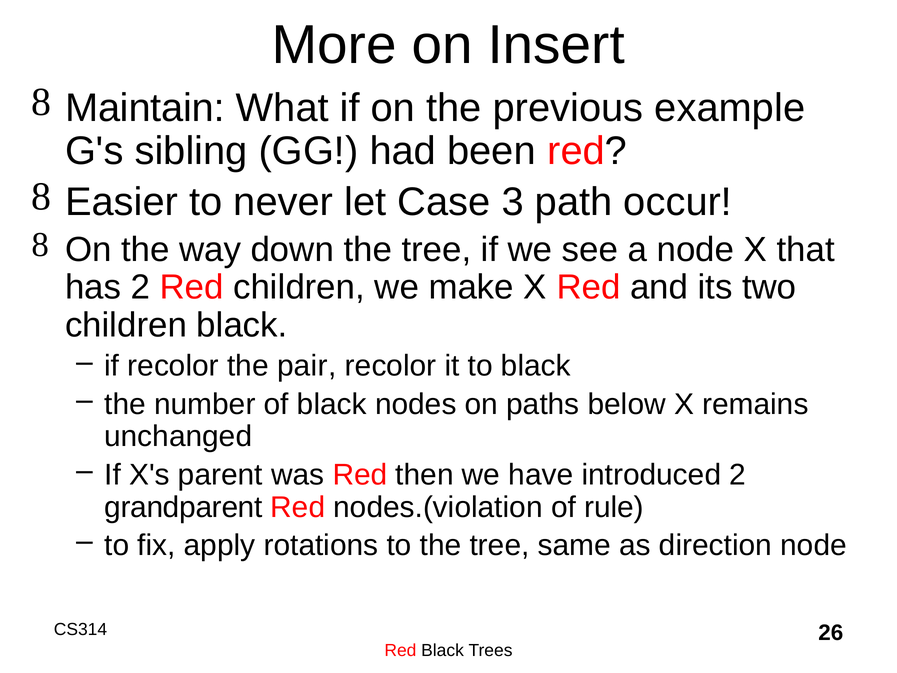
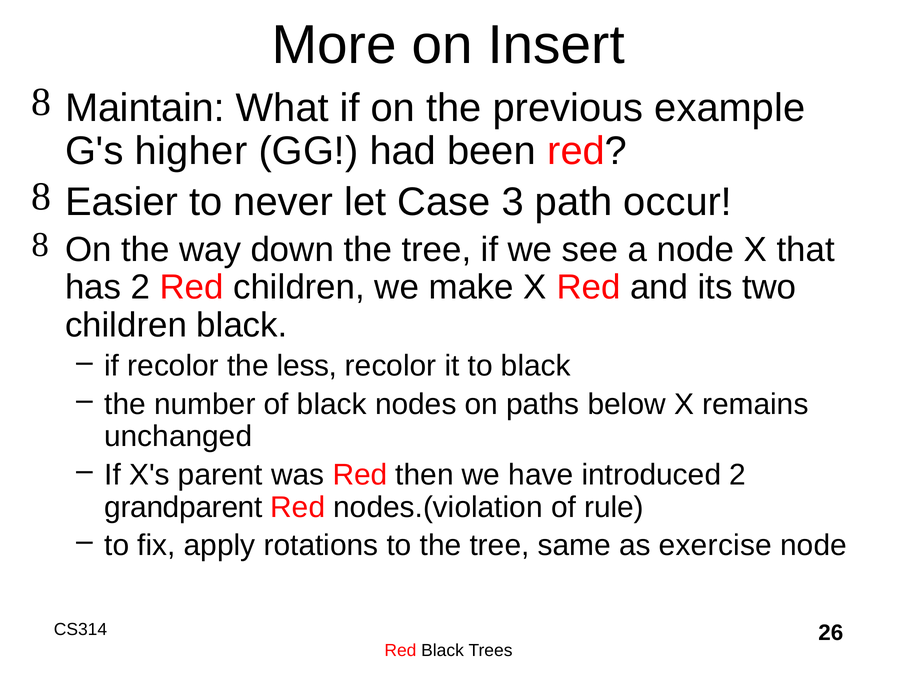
sibling: sibling -> higher (191, 151)
pair: pair -> less (307, 366)
direction: direction -> exercise (715, 545)
